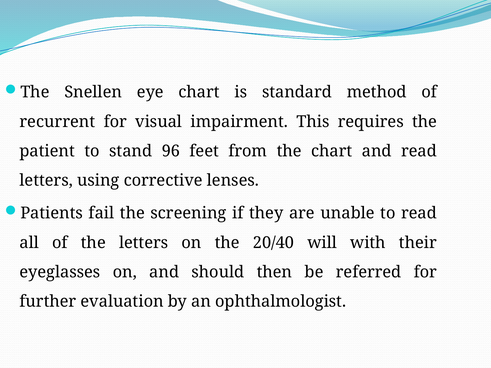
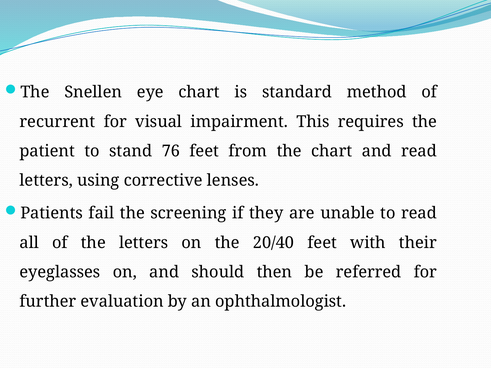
96: 96 -> 76 (171, 151)
20/40 will: will -> feet (322, 243)
